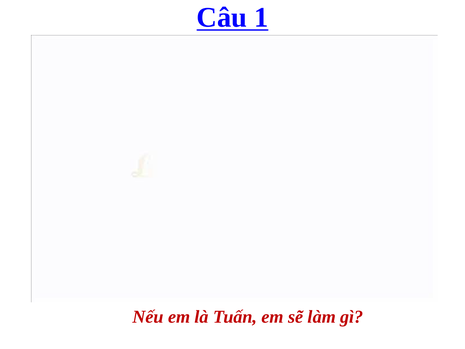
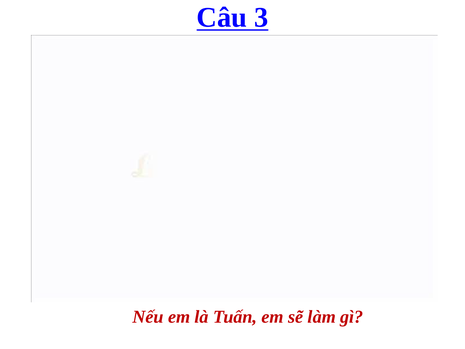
1: 1 -> 3 (261, 17)
